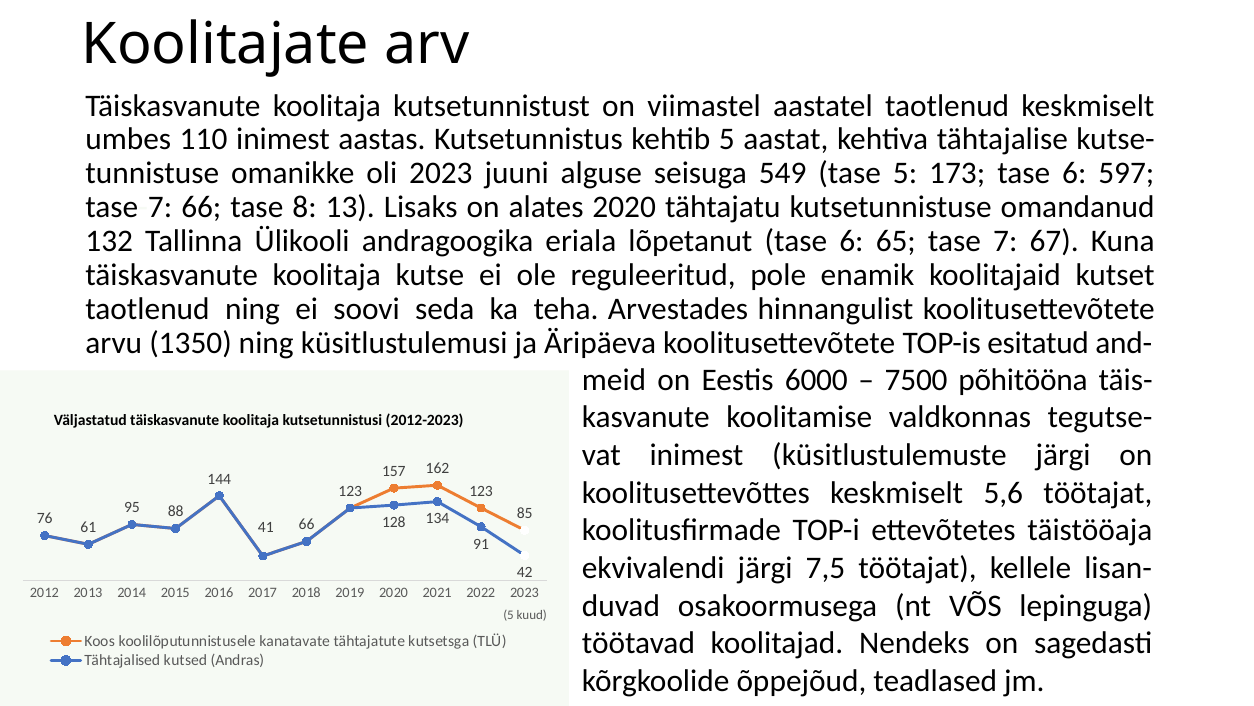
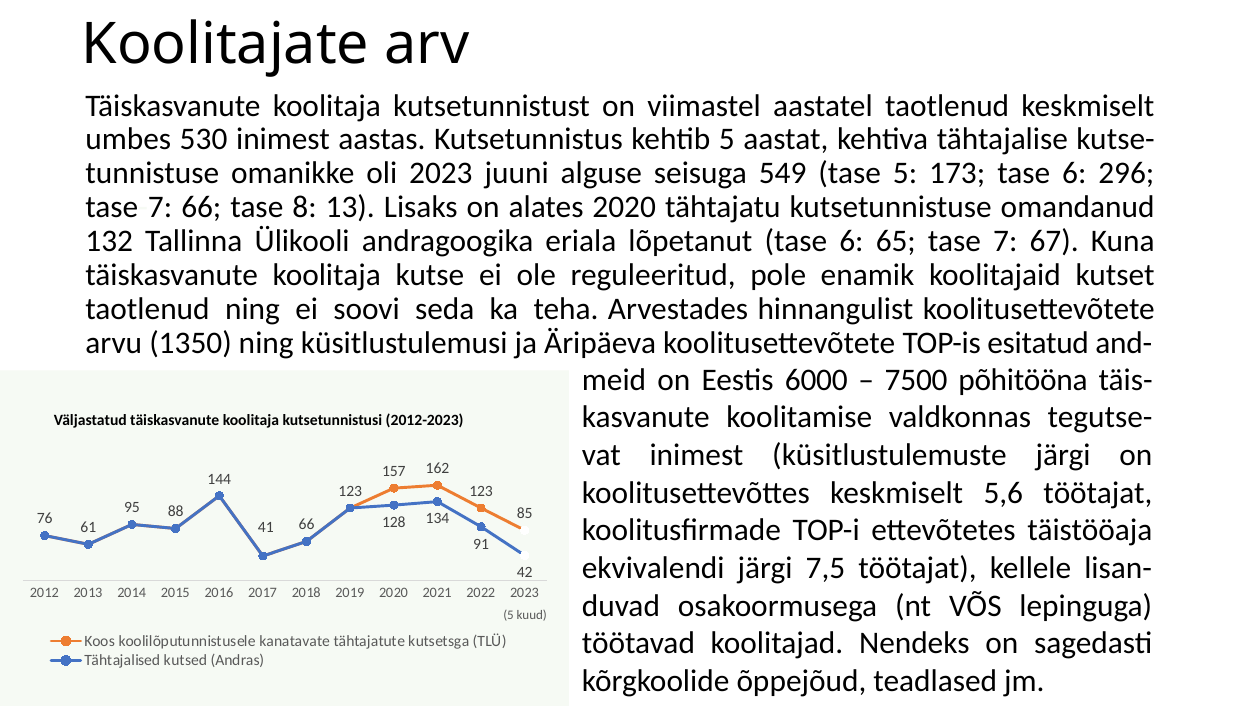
110: 110 -> 530 (204, 139)
597: 597 -> 296 (1126, 173)
